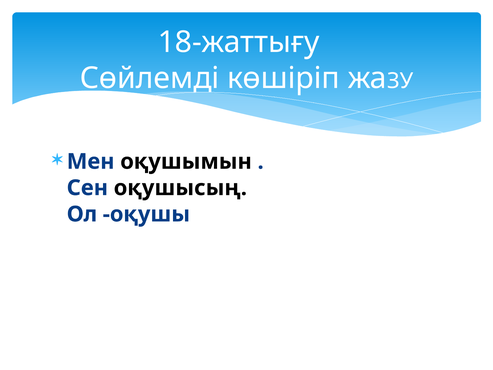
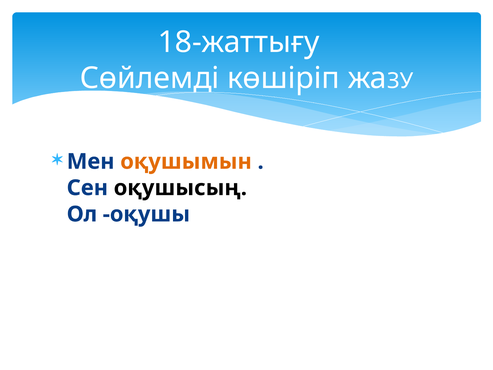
оқушымын colour: black -> orange (186, 161)
